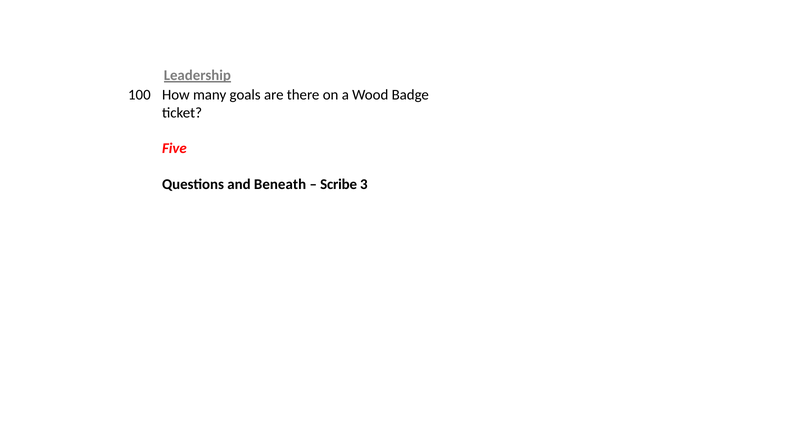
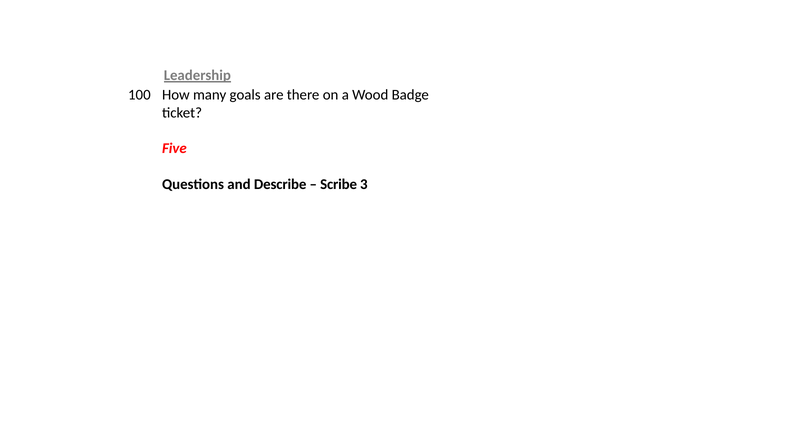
Beneath: Beneath -> Describe (280, 184)
